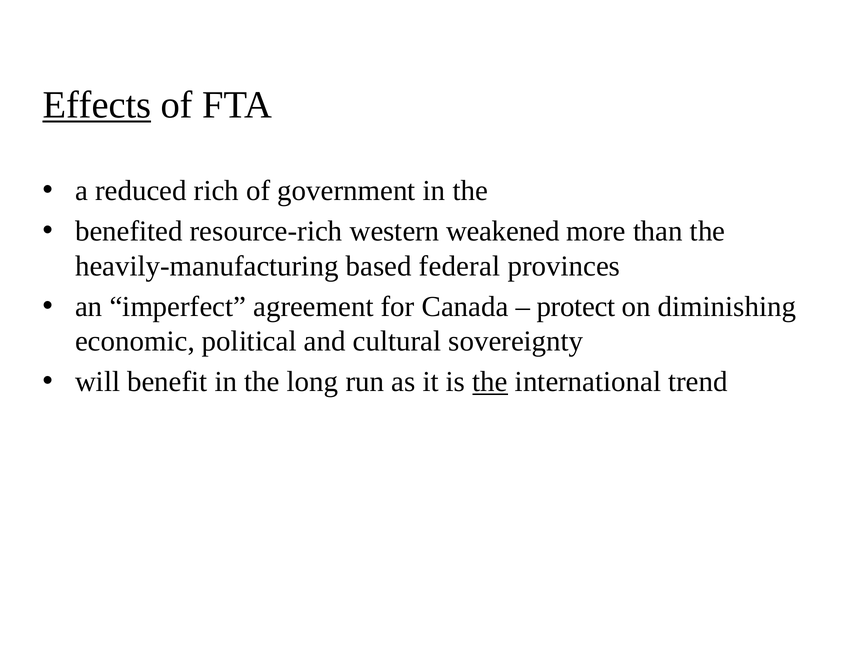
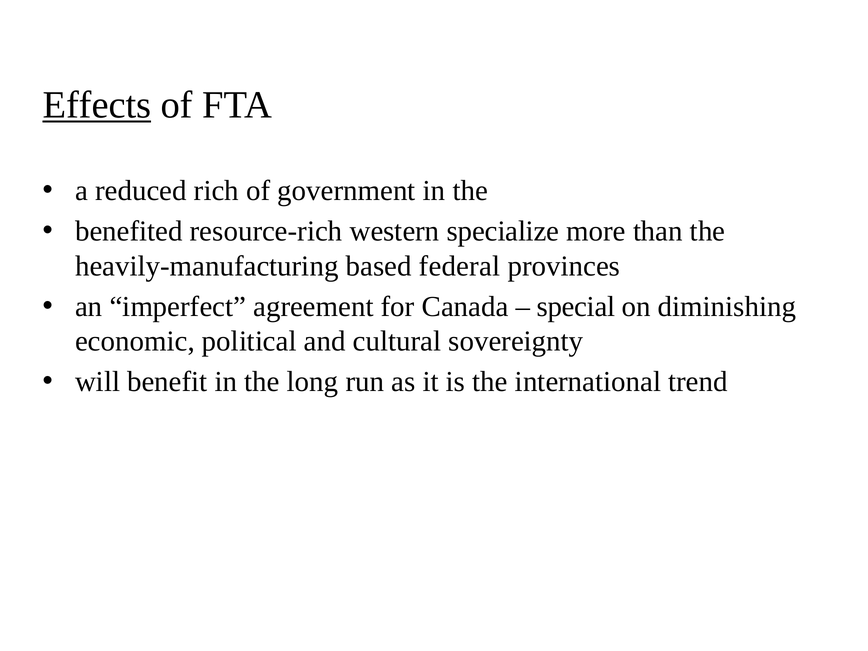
weakened: weakened -> specialize (503, 231)
protect: protect -> special (576, 307)
the underline: present -> none (490, 382)
